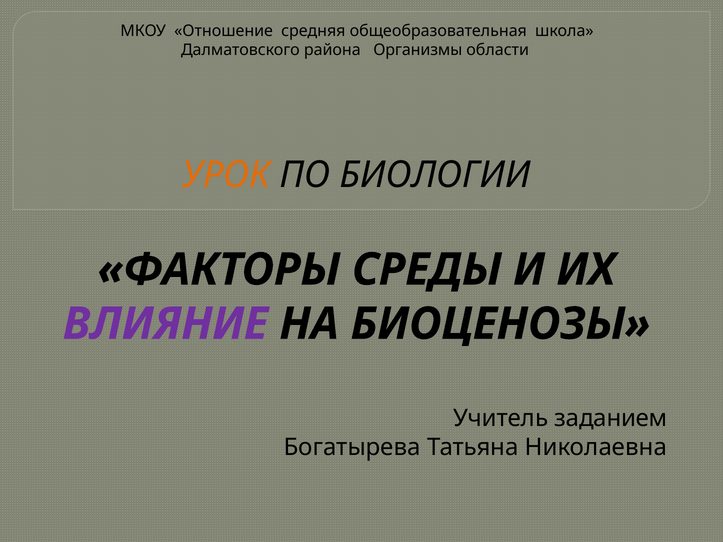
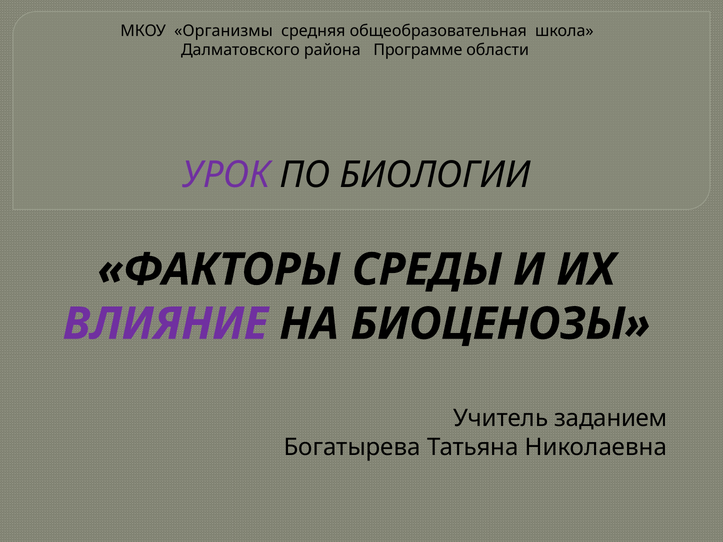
Отношение: Отношение -> Организмы (224, 31)
Организмы: Организмы -> Программе (418, 50)
УРОК colour: orange -> purple (226, 175)
